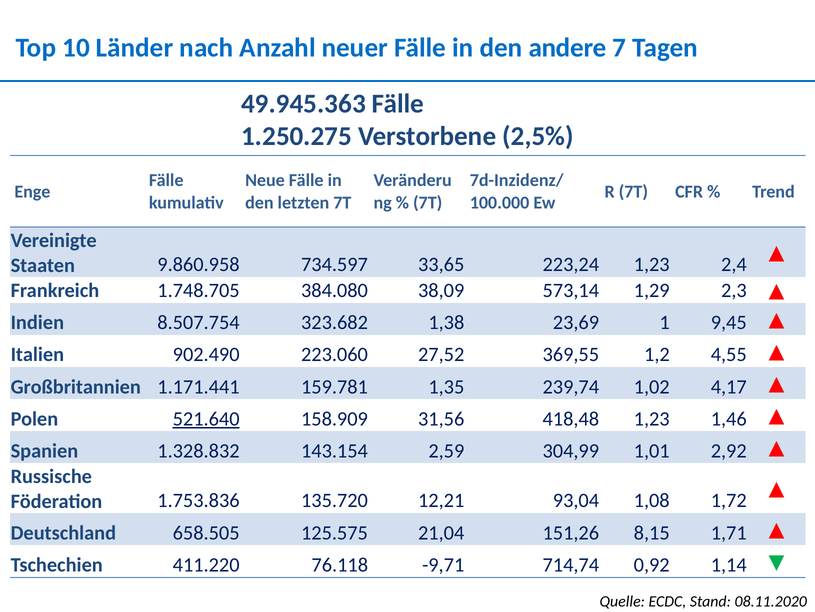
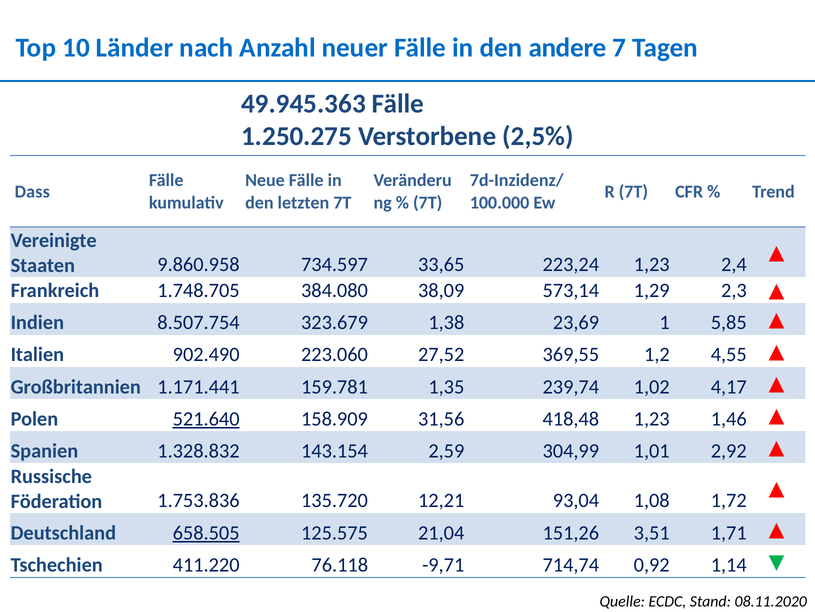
Enge: Enge -> Dass (32, 191)
323.682: 323.682 -> 323.679 (334, 322)
9,45: 9,45 -> 5,85 (729, 322)
658.505 underline: none -> present (206, 532)
8,15: 8,15 -> 3,51 (652, 532)
